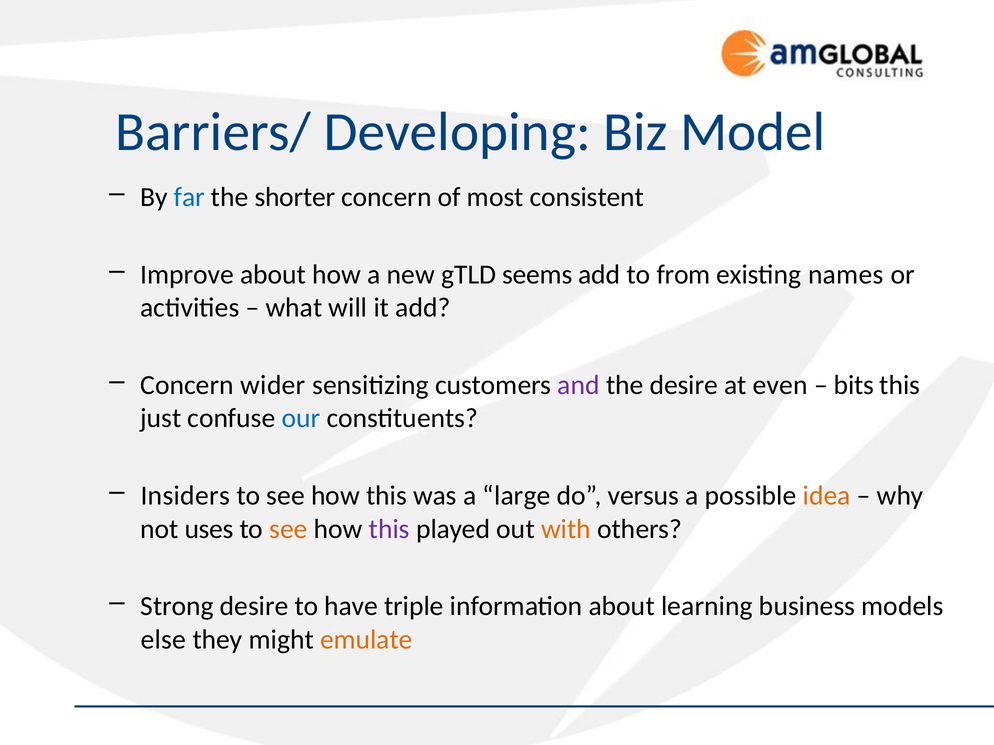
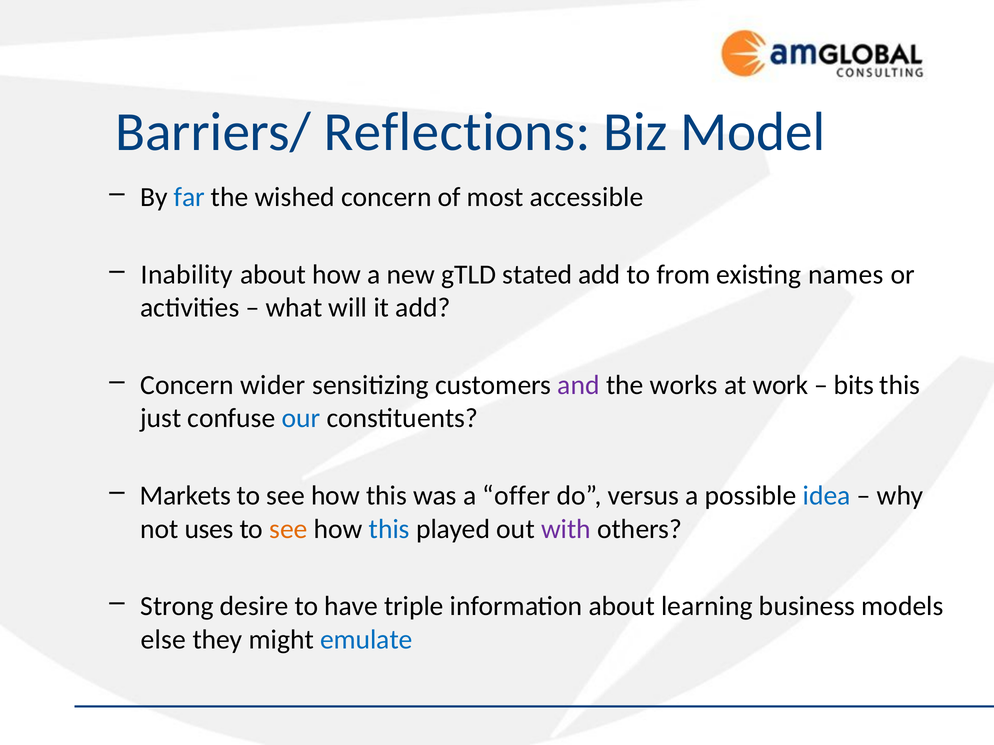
Developing: Developing -> Reflections (457, 132)
shorter: shorter -> wished (295, 197)
consistent: consistent -> accessible (587, 197)
Improve: Improve -> Inability (187, 275)
seems: seems -> stated (537, 275)
the desire: desire -> works (684, 385)
even: even -> work (780, 385)
Insiders: Insiders -> Markets (186, 496)
large: large -> offer (516, 496)
idea colour: orange -> blue (827, 496)
this colour: purple -> blue (389, 529)
with colour: orange -> purple (566, 529)
emulate colour: orange -> blue (366, 640)
